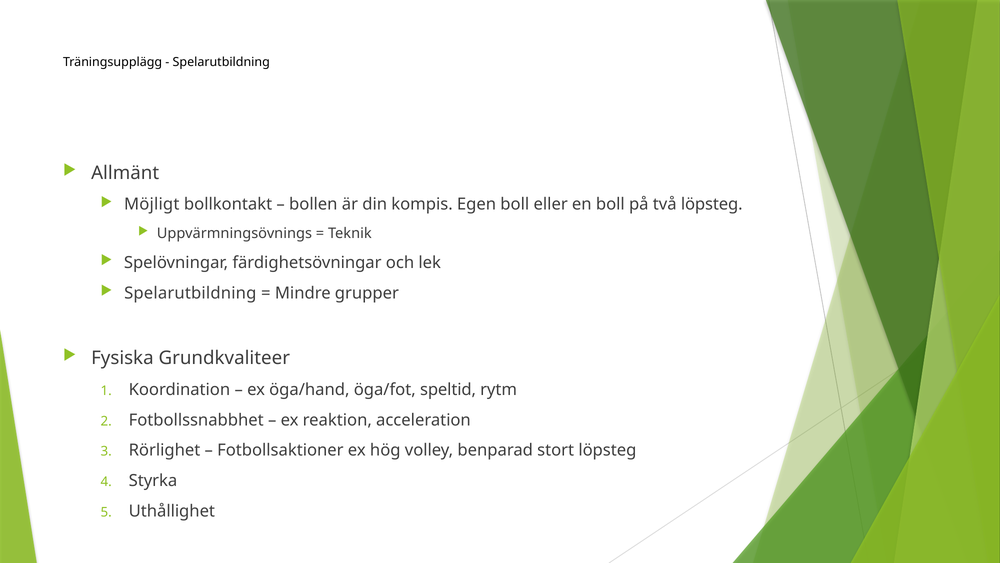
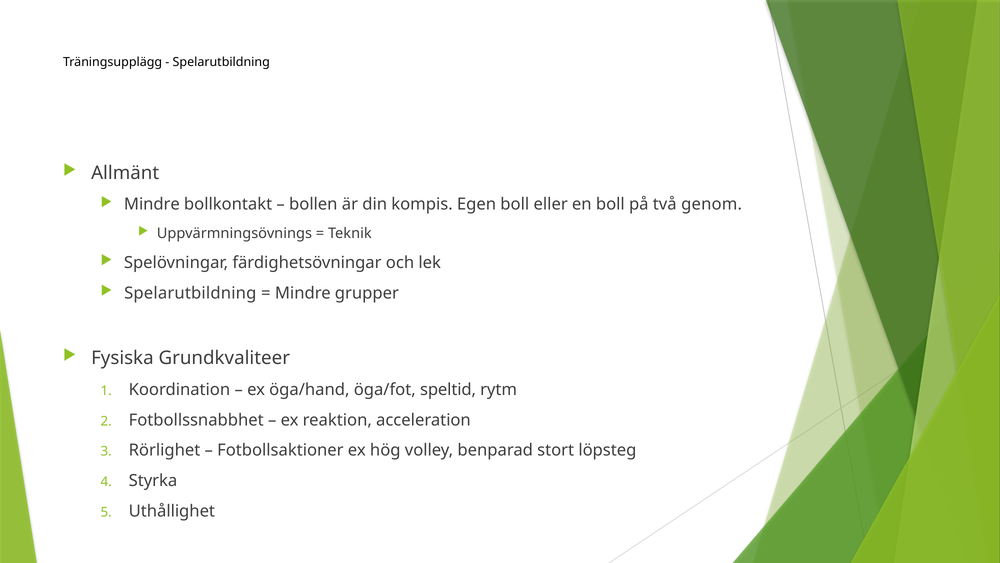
Möjligt: Möjligt -> Mindre (152, 204)
två löpsteg: löpsteg -> genom (712, 204)
